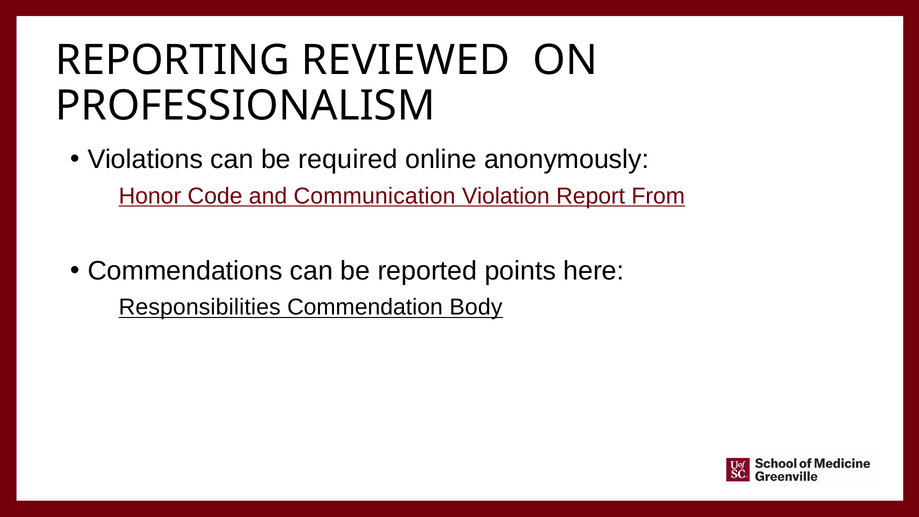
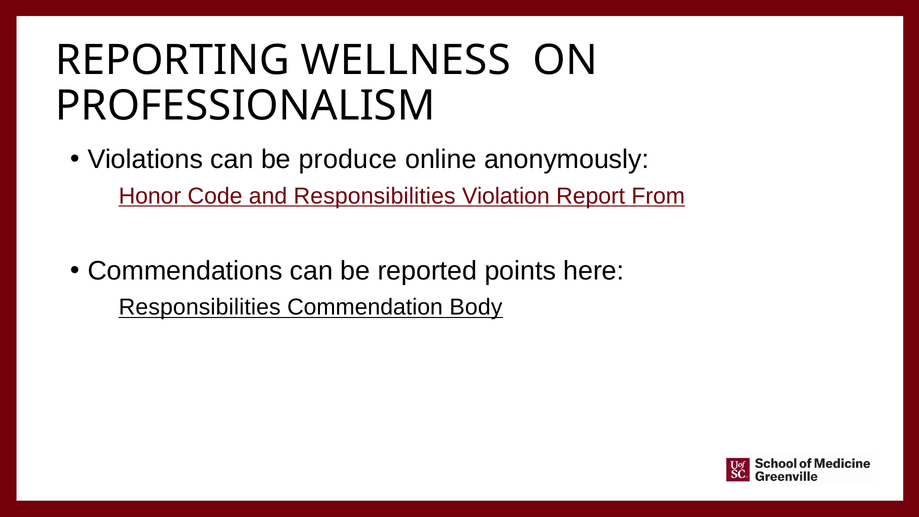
REVIEWED: REVIEWED -> WELLNESS (406, 60)
required: required -> produce (348, 160)
and Communication: Communication -> Responsibilities (375, 196)
